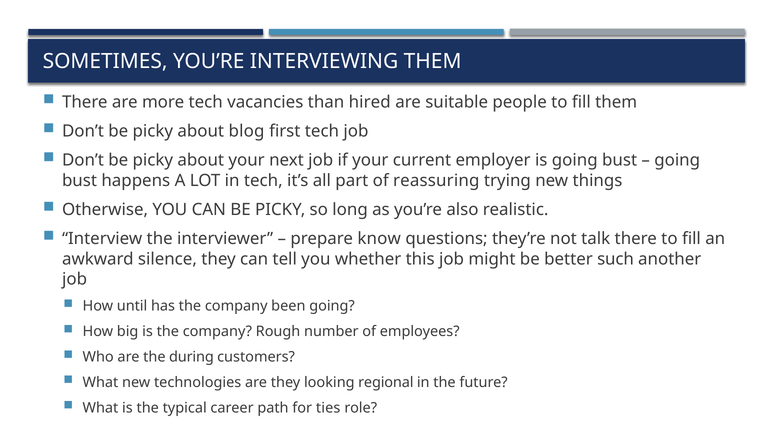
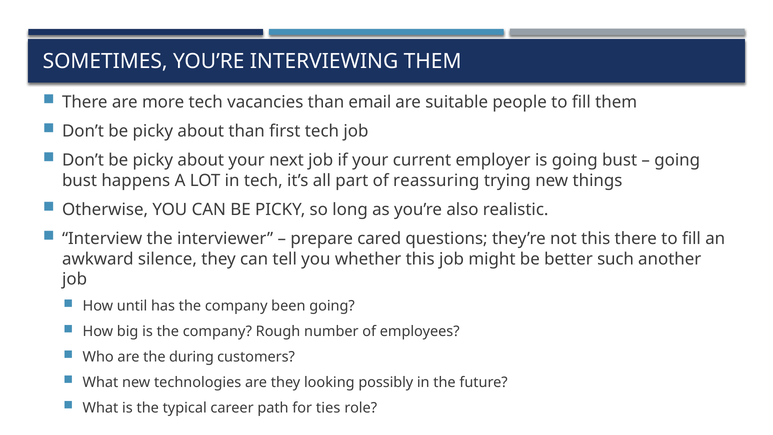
hired: hired -> email (370, 102)
about blog: blog -> than (247, 131)
know: know -> cared (379, 239)
not talk: talk -> this (596, 239)
regional: regional -> possibly (386, 382)
